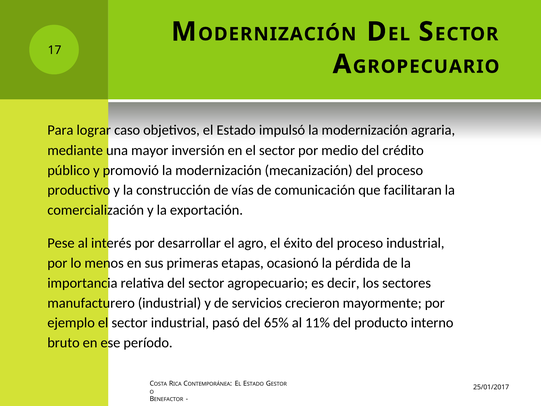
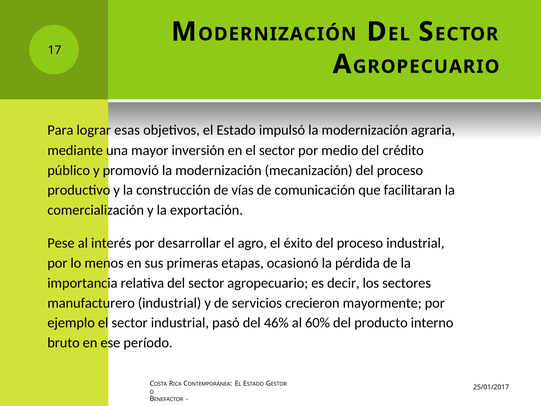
caso: caso -> esas (127, 130)
65%: 65% -> 46% (276, 323)
11%: 11% -> 60% (318, 323)
